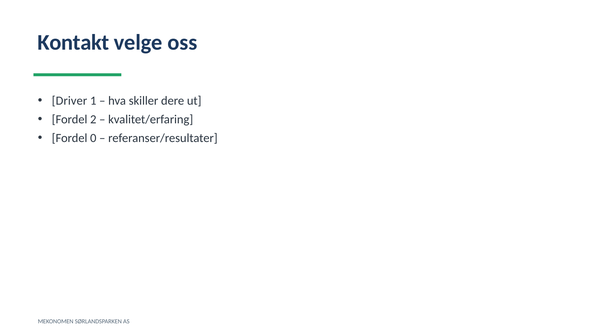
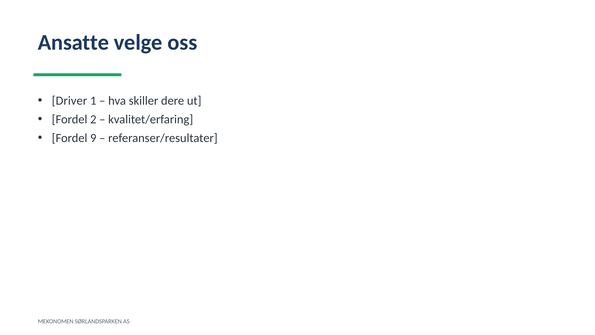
Kontakt: Kontakt -> Ansatte (73, 42)
0: 0 -> 9 (93, 138)
